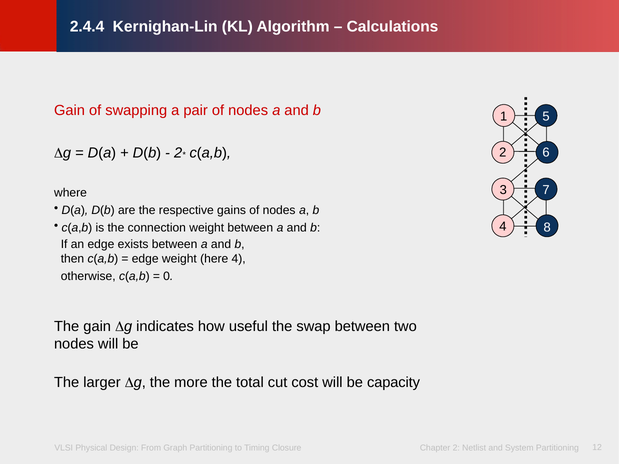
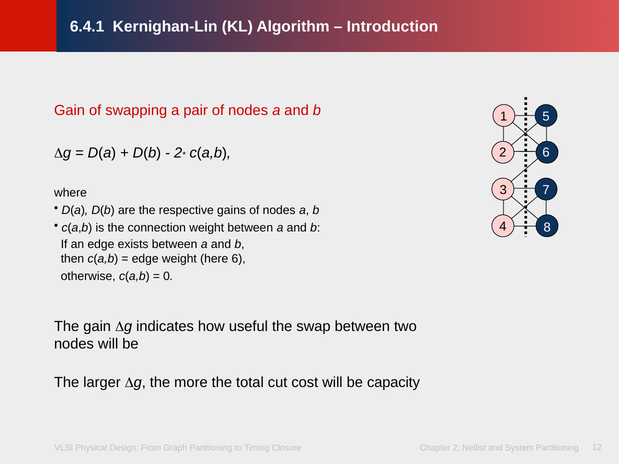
2.4.4: 2.4.4 -> 6.4.1 (87, 27)
Calculations: Calculations -> Introduction (392, 27)
here 4: 4 -> 6 (239, 259)
